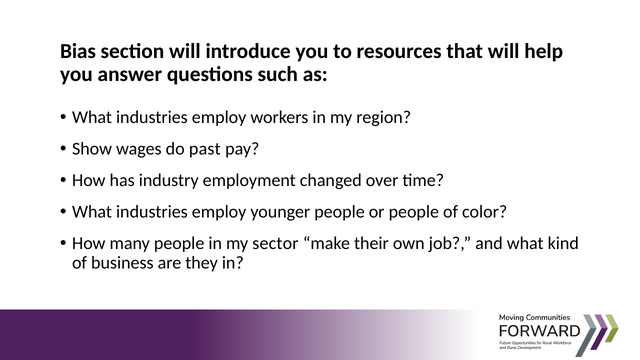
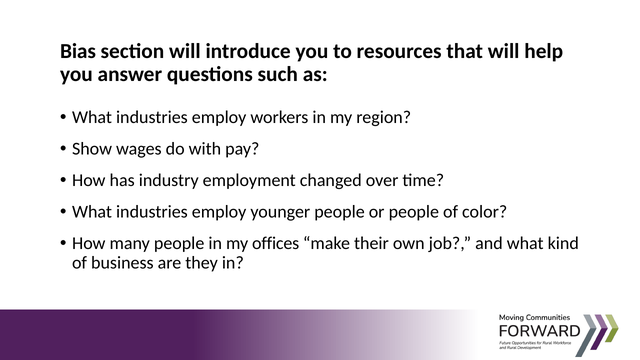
past: past -> with (205, 149)
sector: sector -> offices (276, 243)
